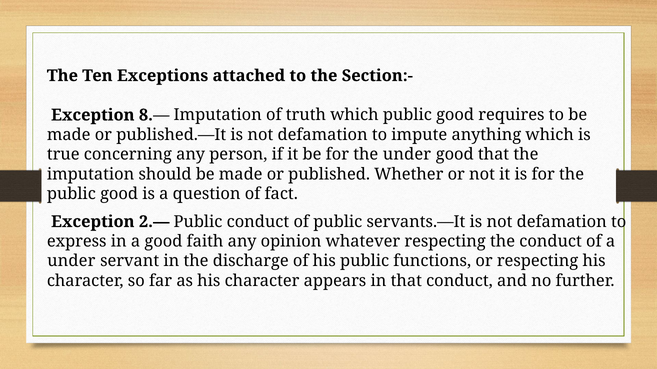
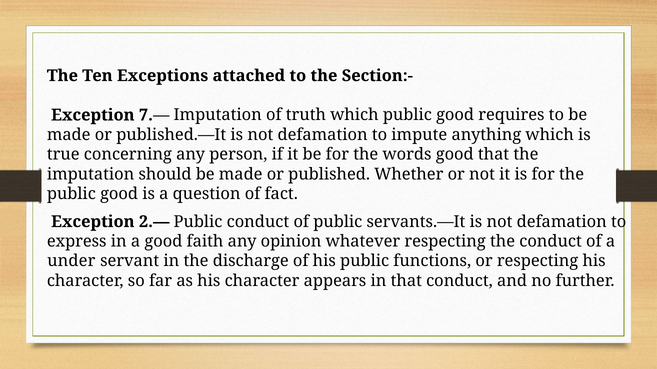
8.—: 8.— -> 7.— (154, 115)
the under: under -> words (407, 155)
